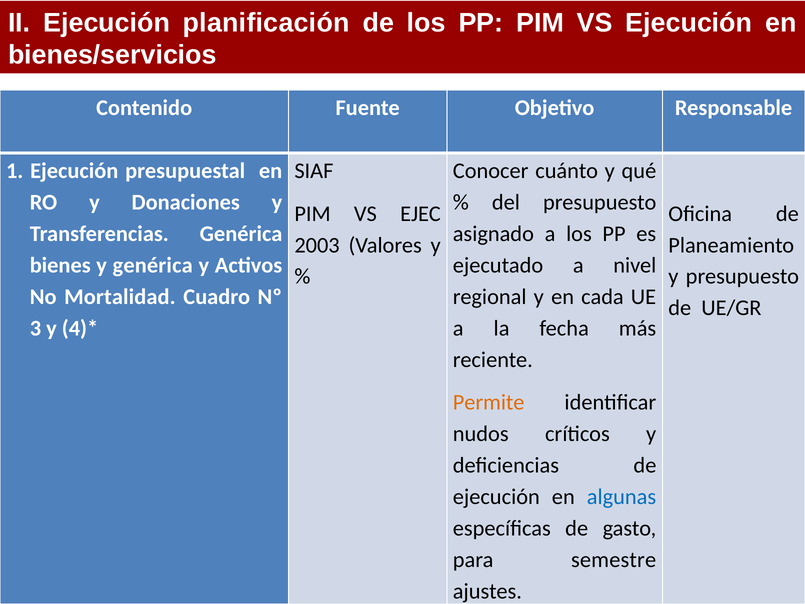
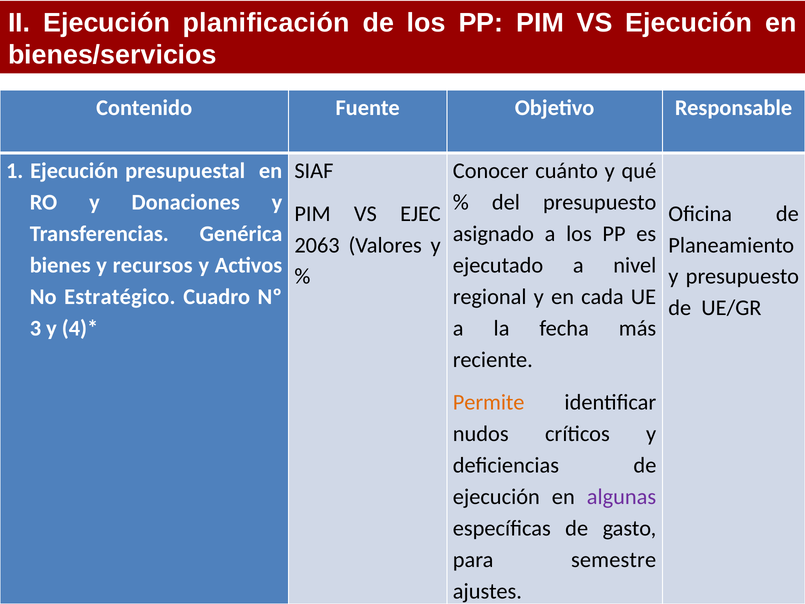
2003: 2003 -> 2063 (317, 245)
y genérica: genérica -> recursos (153, 265)
Mortalidad: Mortalidad -> Estratégico (120, 297)
algunas colour: blue -> purple (621, 497)
